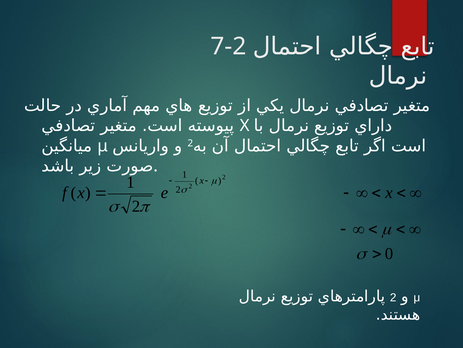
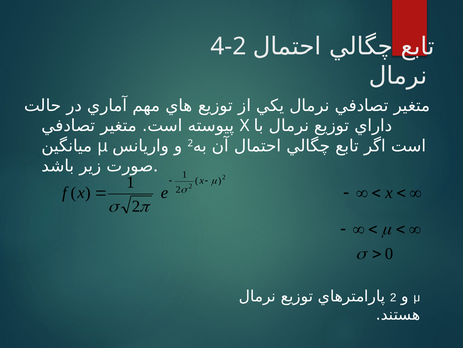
7-2: 7-2 -> 4-2 (228, 46)
